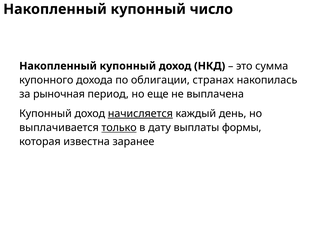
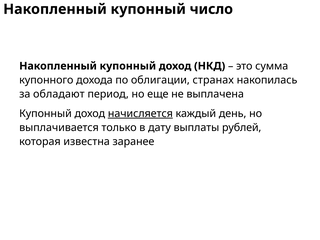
рыночная: рыночная -> обладают (59, 94)
только underline: present -> none (119, 128)
формы: формы -> рублей (242, 128)
